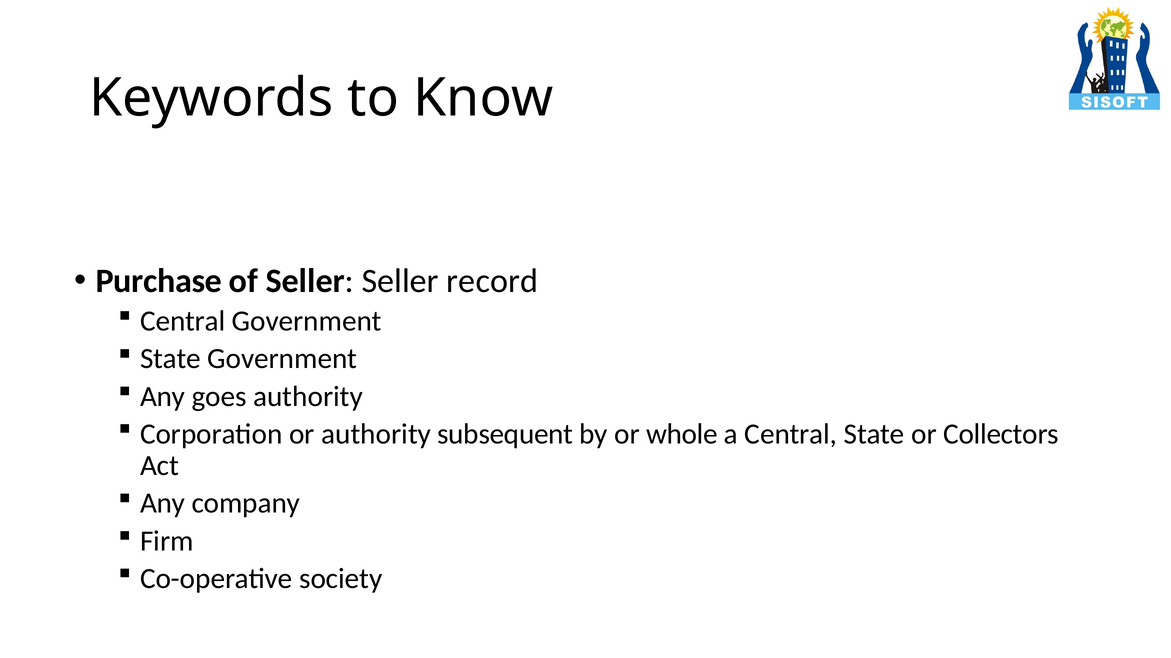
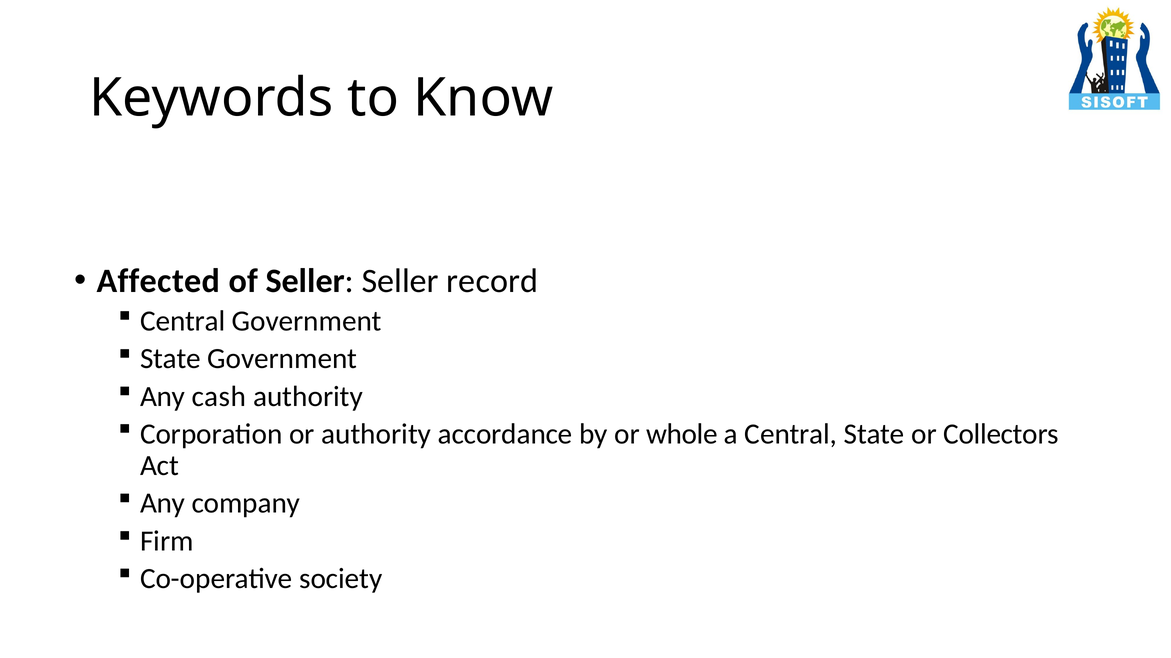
Purchase: Purchase -> Affected (158, 281)
goes: goes -> cash (219, 397)
subsequent: subsequent -> accordance (505, 434)
